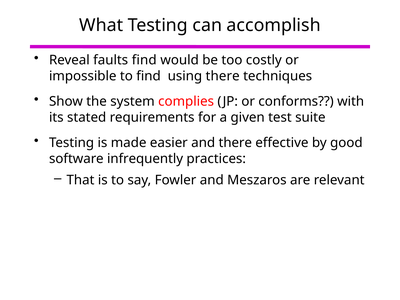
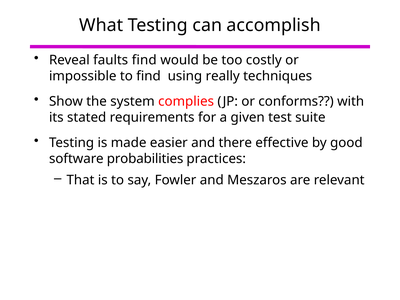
using there: there -> really (223, 76)
infrequently: infrequently -> probabilities (145, 159)
